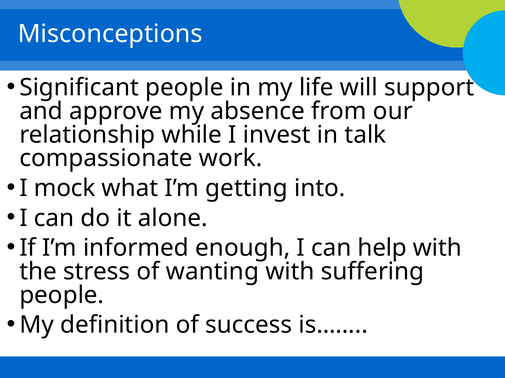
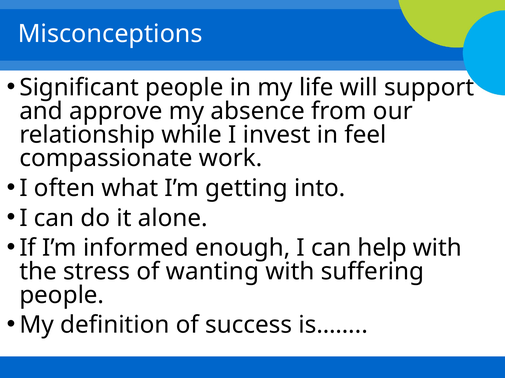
talk: talk -> feel (365, 135)
mock: mock -> often (64, 189)
